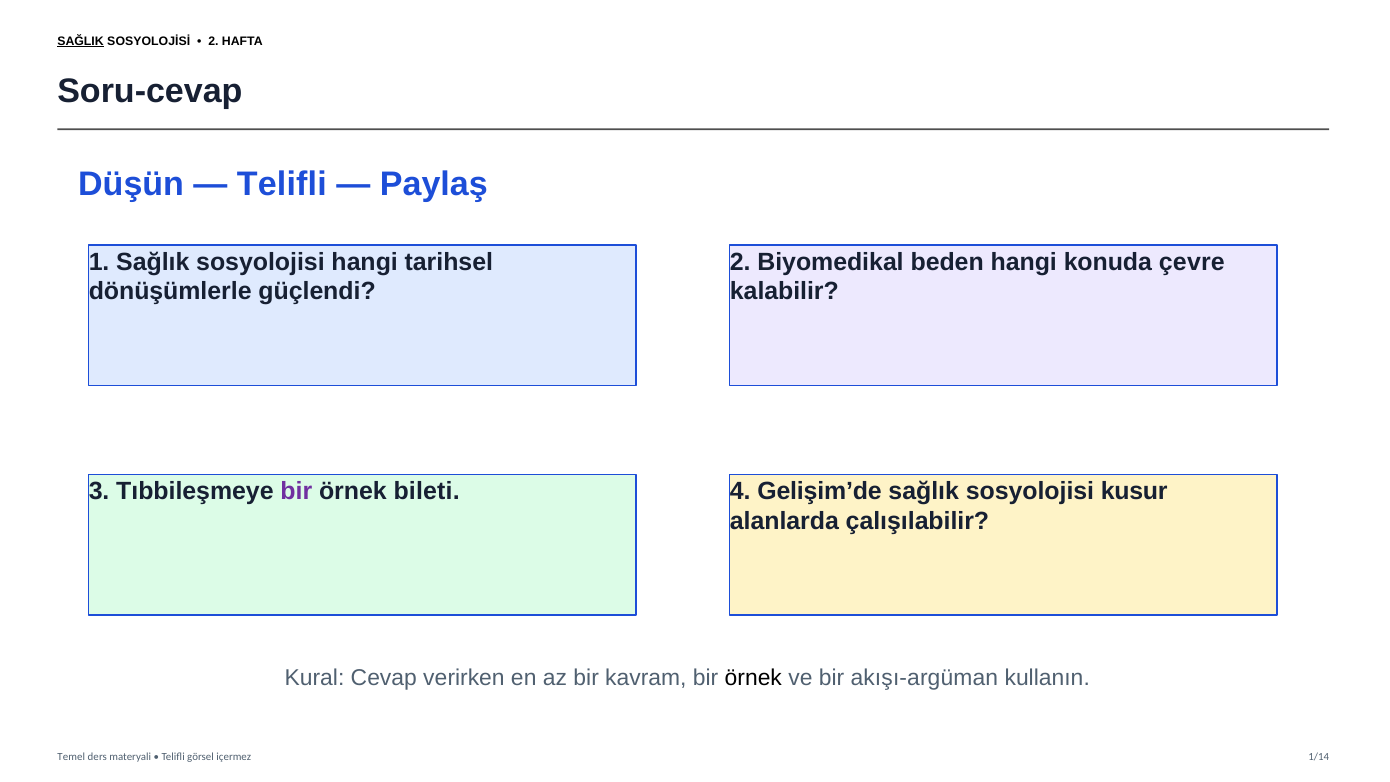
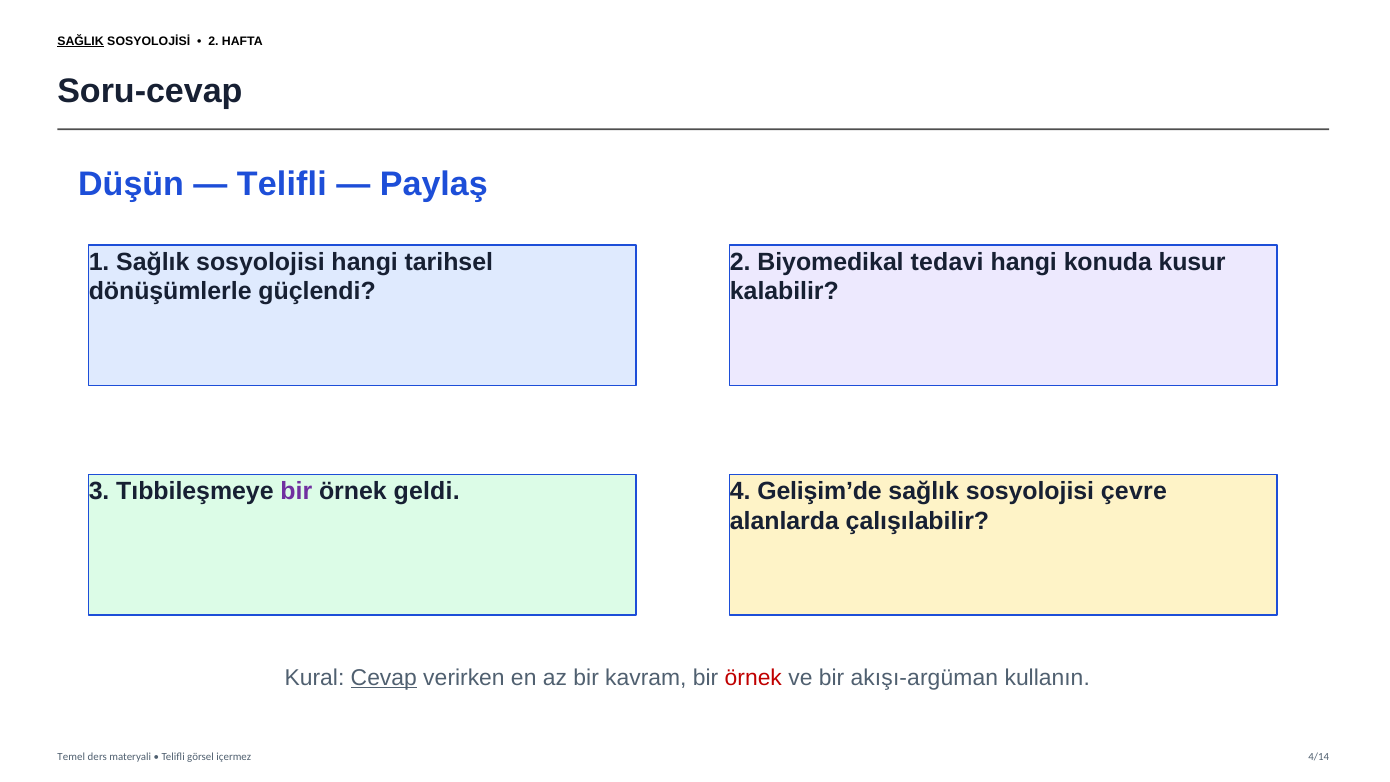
beden: beden -> tedavi (947, 262)
çevre: çevre -> kusur (1192, 262)
bileti: bileti -> geldi (427, 491)
kusur: kusur -> çevre (1134, 491)
Cevap underline: none -> present (384, 677)
örnek colour: black -> red (753, 677)
1/14: 1/14 -> 4/14 (1319, 757)
